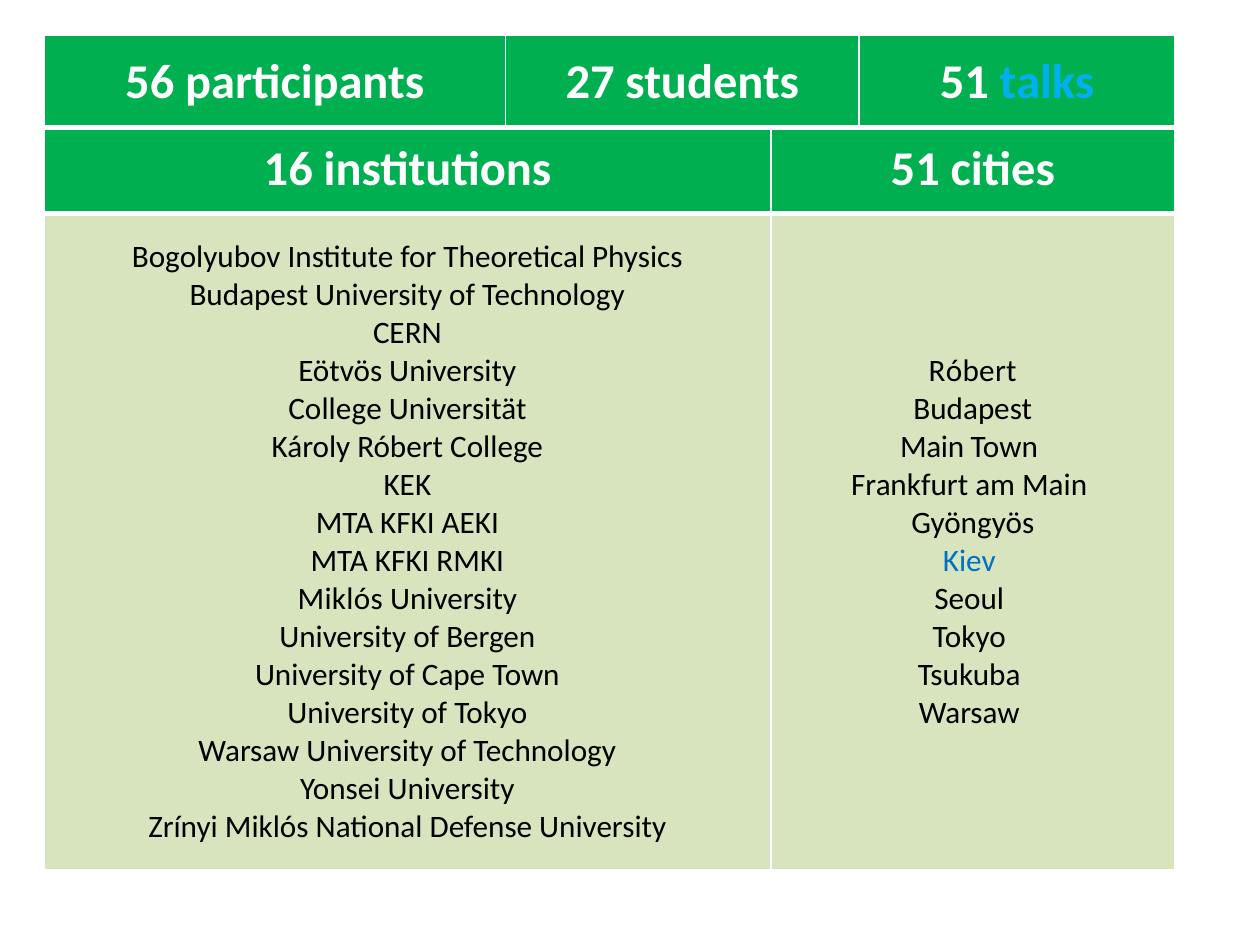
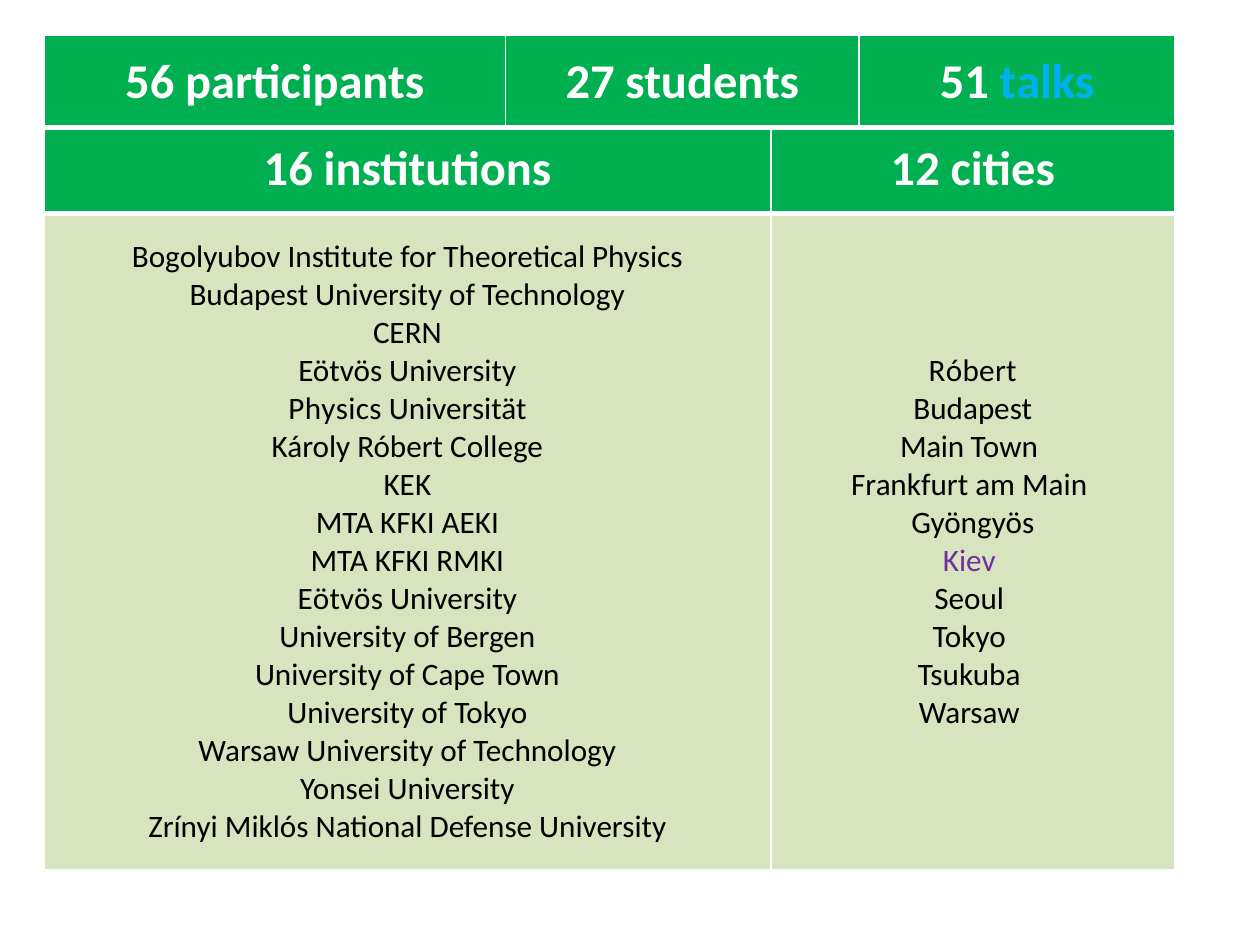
institutions 51: 51 -> 12 (915, 170)
College: College -> Physics (335, 409)
Kiev colour: blue -> purple (969, 561)
Miklós: Miklós -> Eötvös (340, 599)
